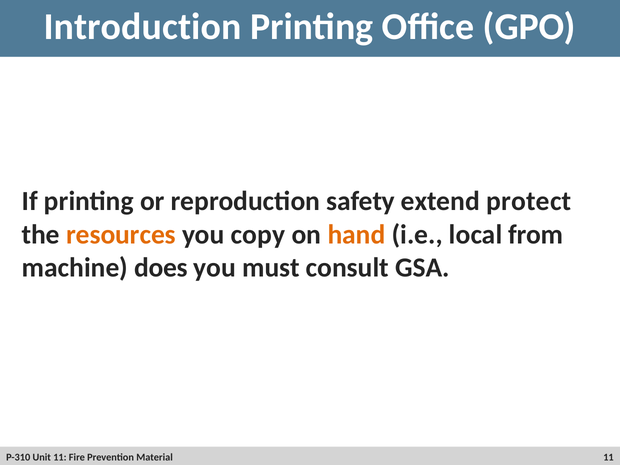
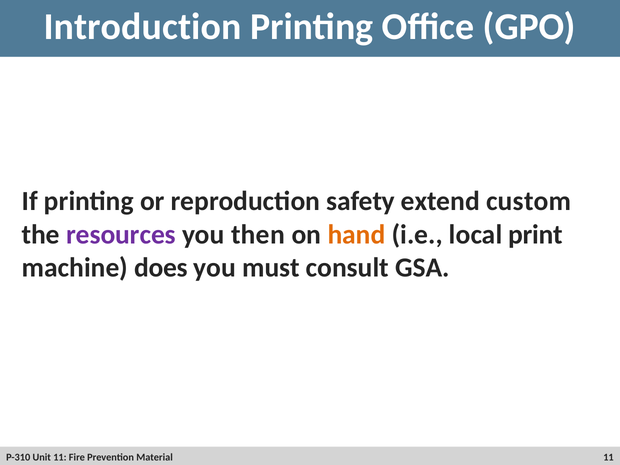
protect: protect -> custom (529, 201)
resources colour: orange -> purple (121, 234)
copy: copy -> then (258, 234)
from: from -> print (536, 234)
